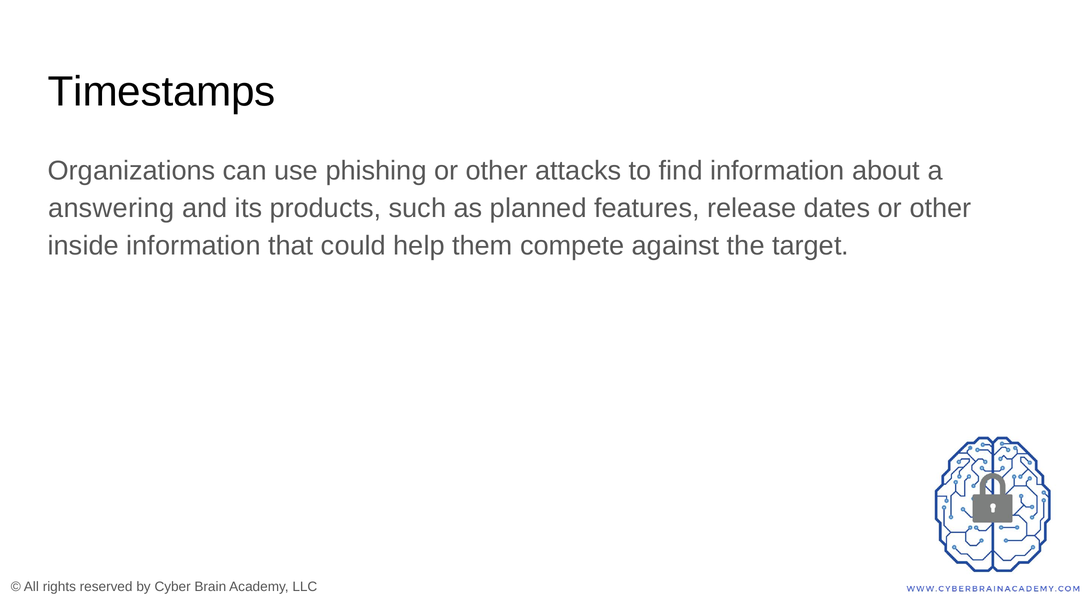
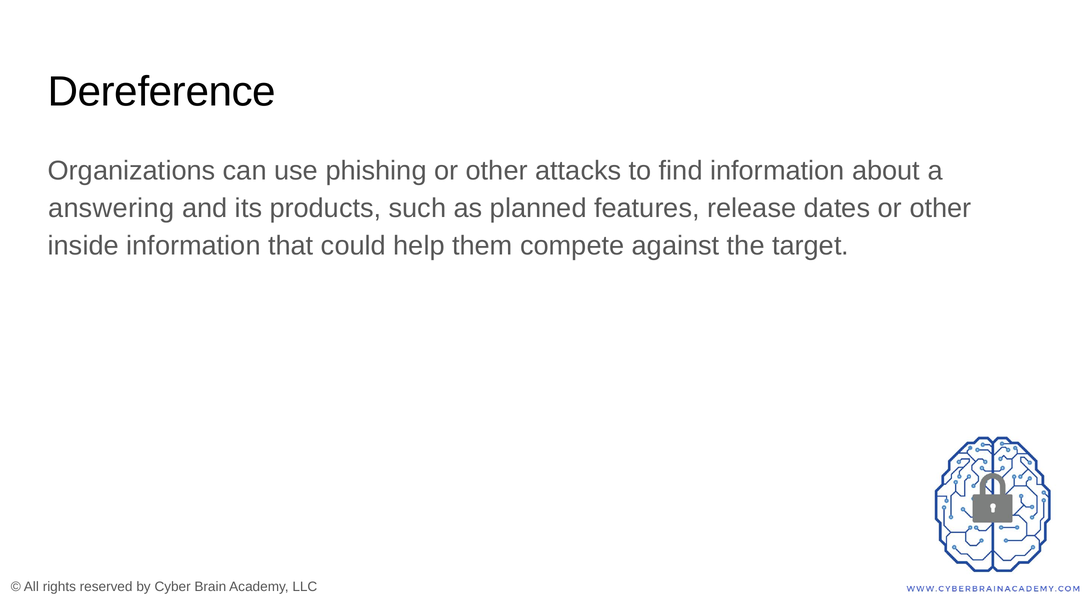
Timestamps: Timestamps -> Dereference (162, 92)
